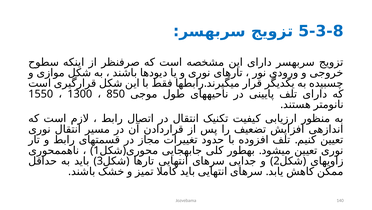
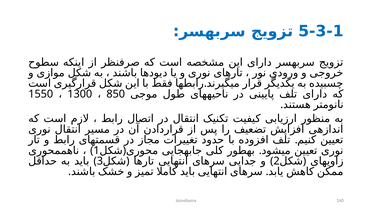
5-3-8: 5-3-8 -> 5-3-1 (321, 31)
